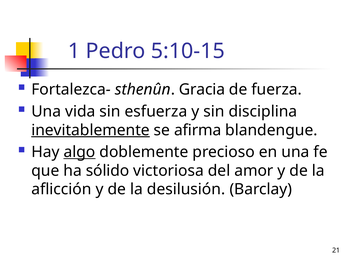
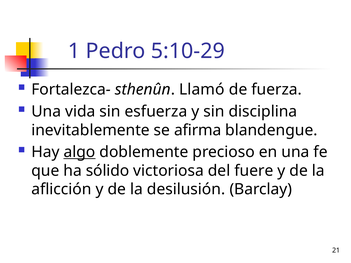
5:10-15: 5:10-15 -> 5:10-29 (188, 51)
Gracia: Gracia -> Llamó (202, 90)
inevitablemente underline: present -> none (90, 130)
amor: amor -> fuere (254, 171)
